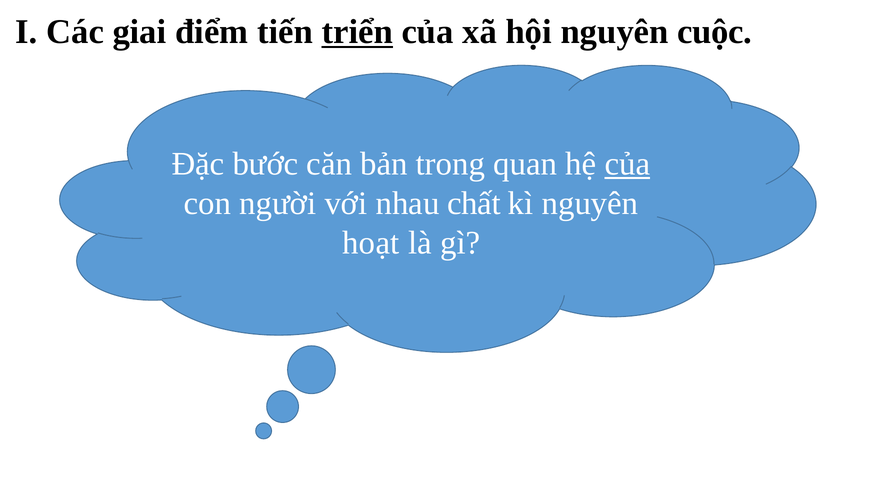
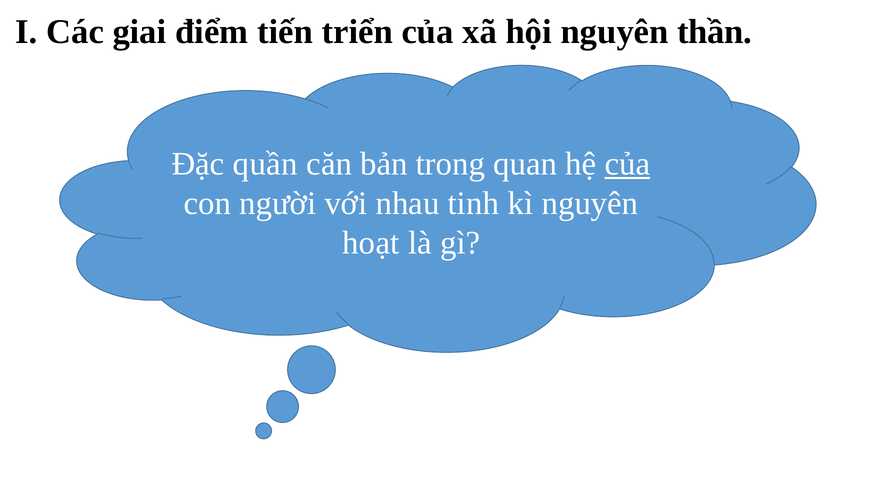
triển underline: present -> none (357, 32)
cuộc: cuộc -> thần (715, 32)
bước: bước -> quần (265, 164)
chất: chất -> tinh (474, 203)
